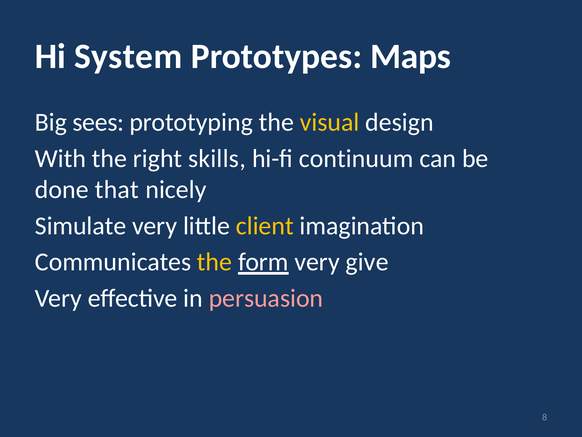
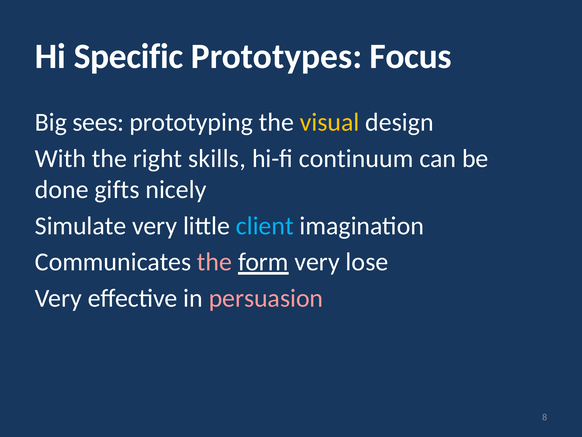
System: System -> Specific (129, 56)
Maps: Maps -> Focus (411, 56)
that: that -> gifts (117, 189)
client colour: yellow -> light blue (265, 226)
the colour: yellow -> pink (215, 262)
give: give -> lose (367, 262)
